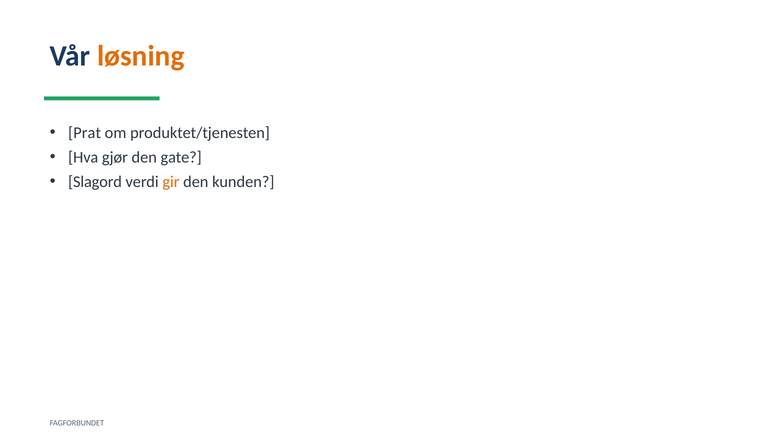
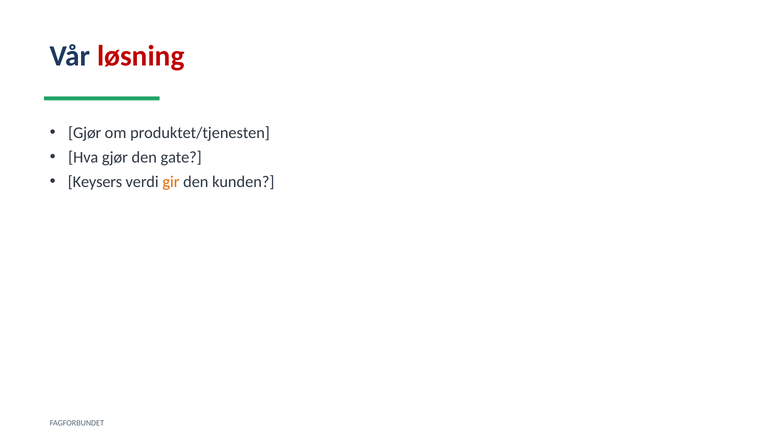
løsning colour: orange -> red (141, 56)
Prat: Prat -> Gjør (85, 133)
Slagord: Slagord -> Keysers (95, 182)
